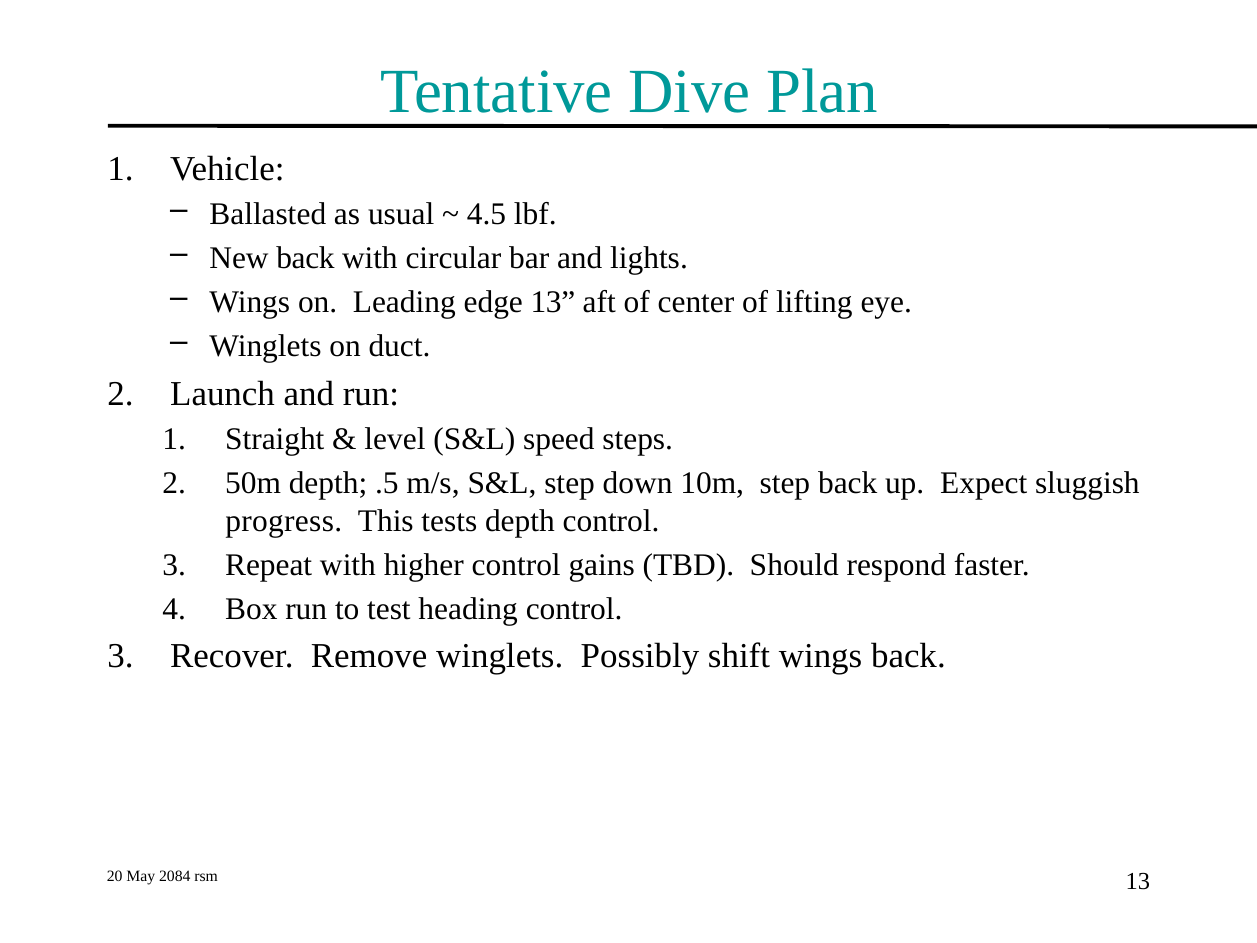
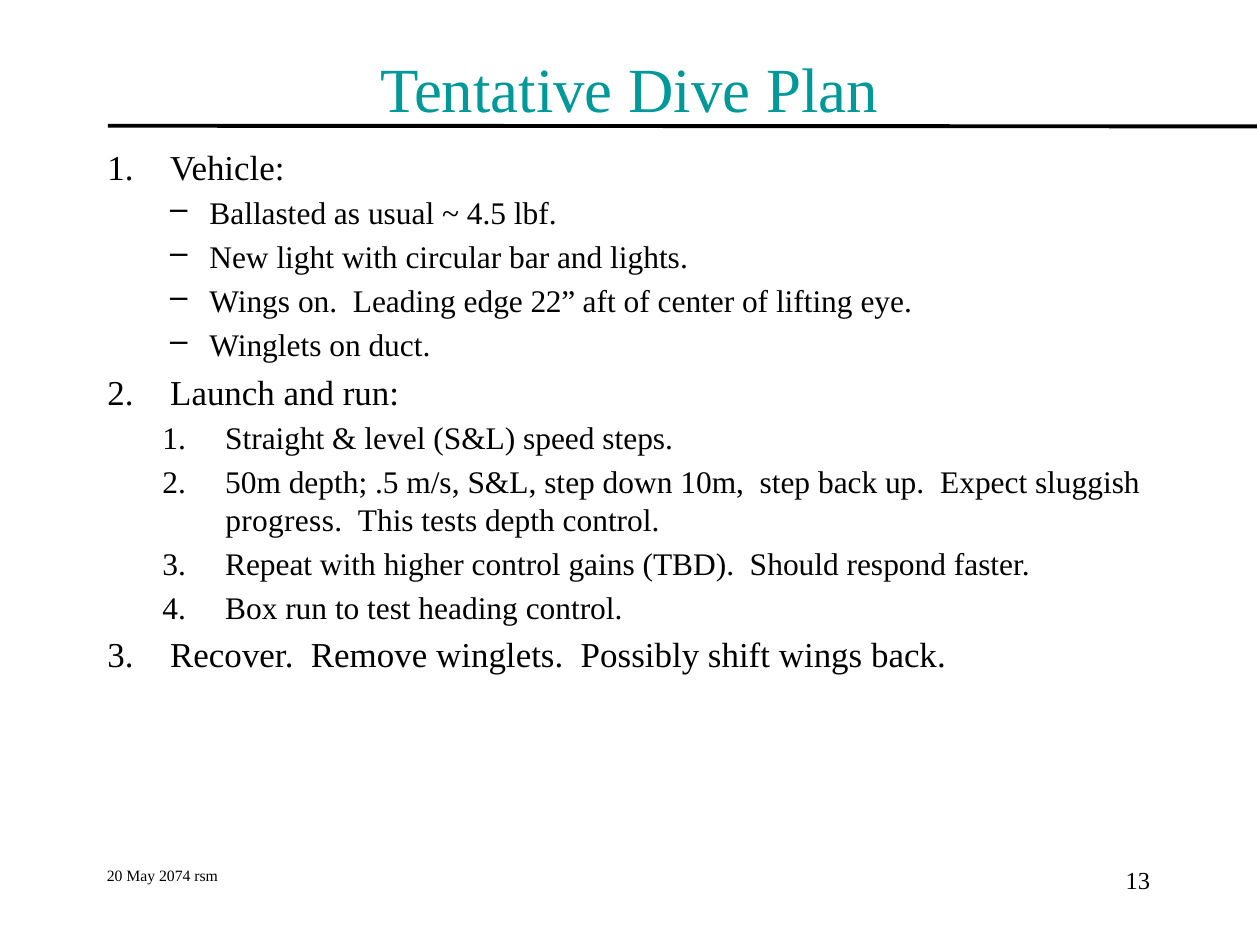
New back: back -> light (305, 258)
edge 13: 13 -> 22 (553, 302)
2084: 2084 -> 2074 (175, 876)
